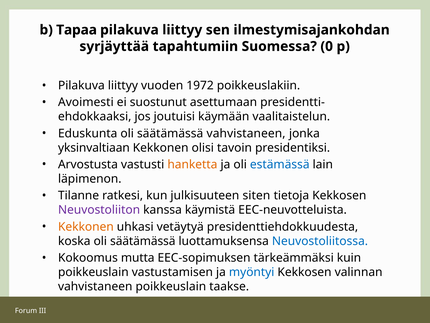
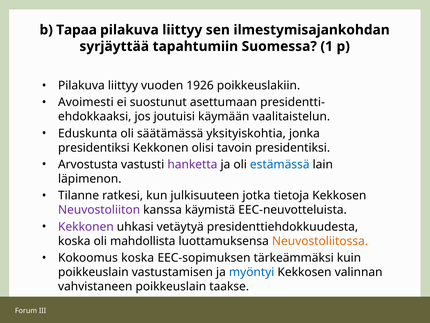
0: 0 -> 1 (327, 46)
1972: 1972 -> 1926 (200, 85)
säätämässä vahvistaneen: vahvistaneen -> yksityiskohtia (246, 133)
yksinvaltiaan: yksinvaltiaan -> presidentiksi (94, 148)
hanketta colour: orange -> purple (192, 164)
siten: siten -> jotka (256, 195)
Kekkonen colour: orange -> purple (86, 226)
koska oli säätämässä: säätämässä -> mahdollista (143, 241)
Neuvostoliitossa colour: blue -> orange (320, 241)
Kokoomus mutta: mutta -> koska (138, 257)
